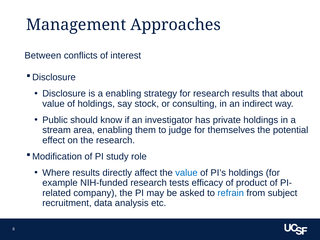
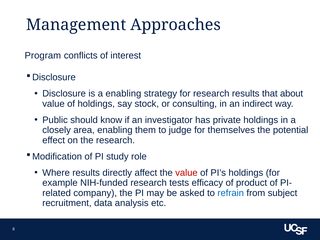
Between: Between -> Program (43, 56)
stream: stream -> closely (57, 130)
value colour: blue -> red (186, 173)
